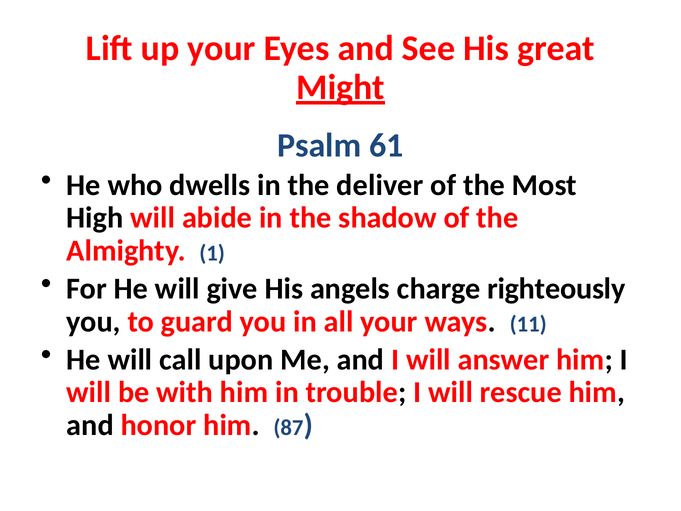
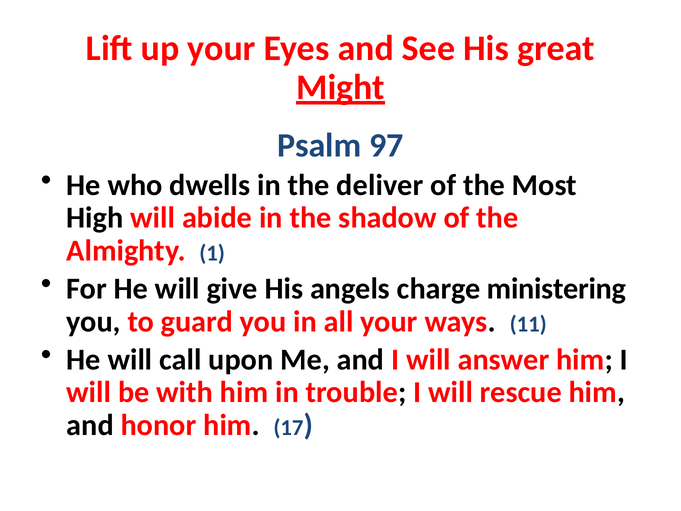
61: 61 -> 97 (386, 145)
righteously: righteously -> ministering (556, 289)
87: 87 -> 17 (288, 427)
